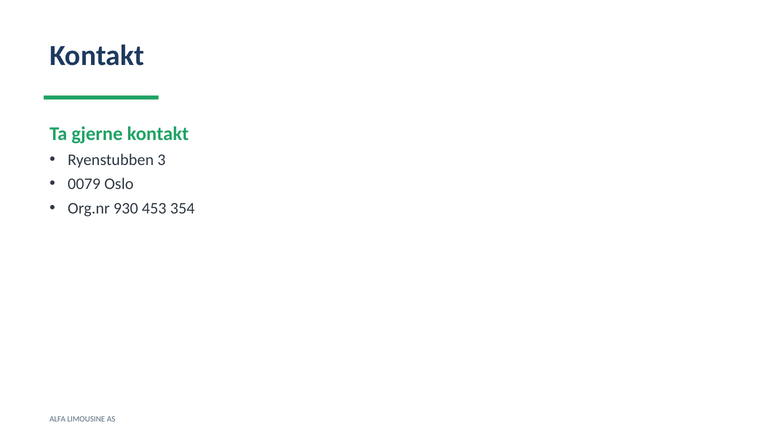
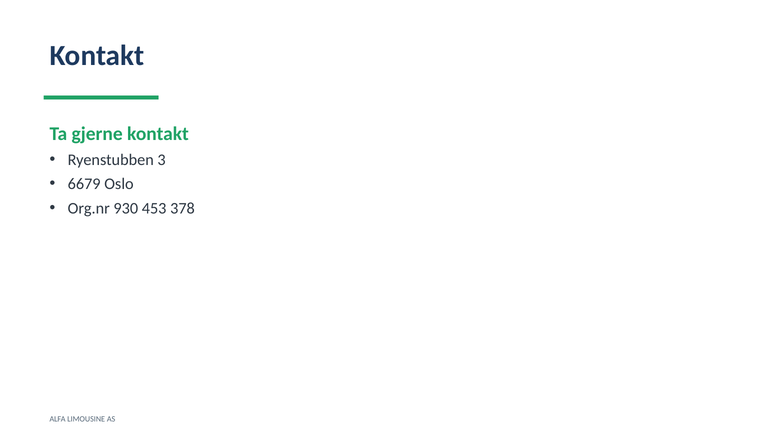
0079: 0079 -> 6679 (84, 184)
354: 354 -> 378 (182, 209)
